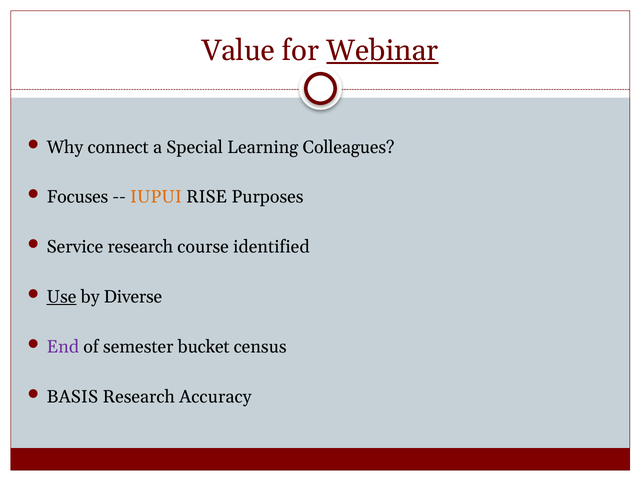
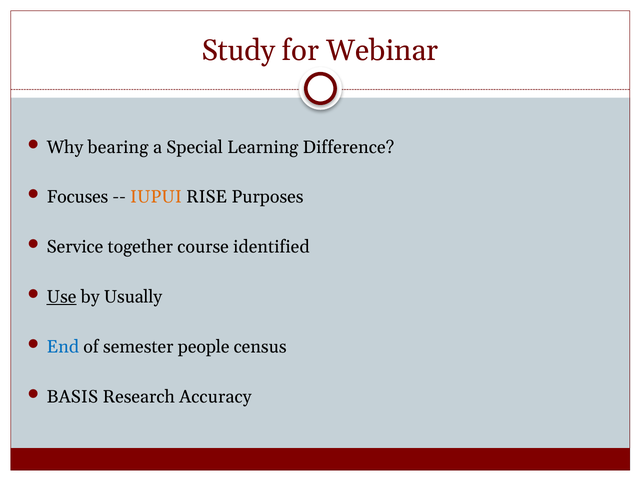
Value: Value -> Study (239, 50)
Webinar underline: present -> none (382, 50)
connect: connect -> bearing (118, 147)
Colleagues: Colleagues -> Difference (348, 147)
Service research: research -> together (140, 247)
Diverse: Diverse -> Usually (133, 297)
End colour: purple -> blue (63, 347)
bucket: bucket -> people (204, 347)
